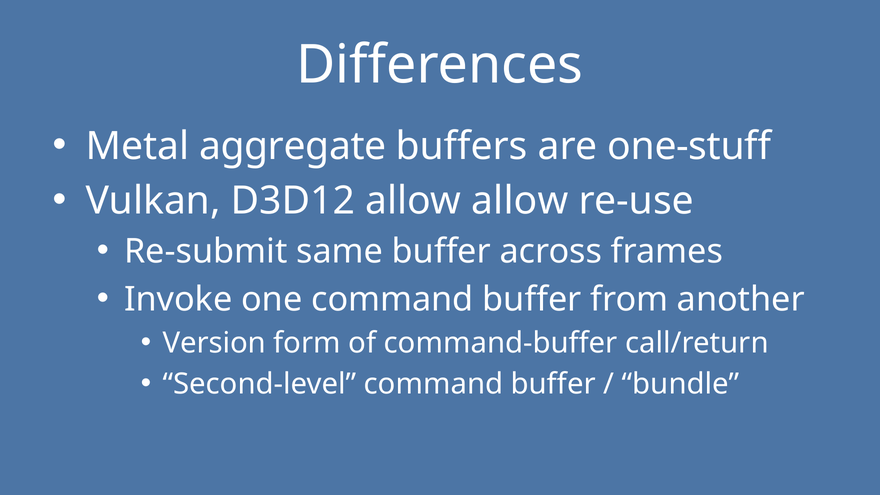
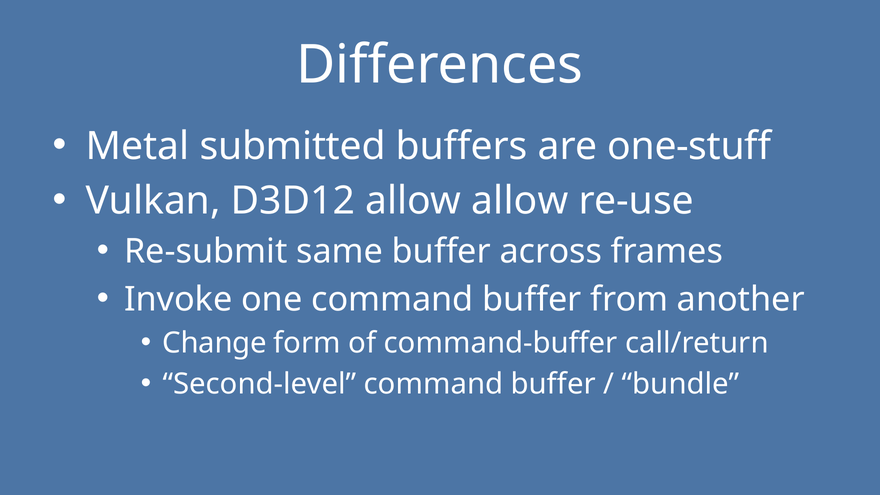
aggregate: aggregate -> submitted (293, 146)
Version: Version -> Change (214, 343)
